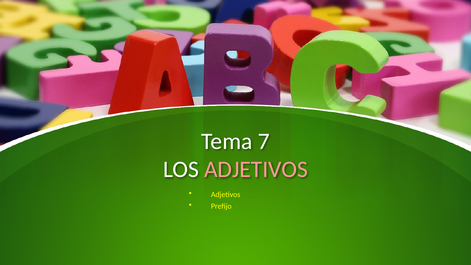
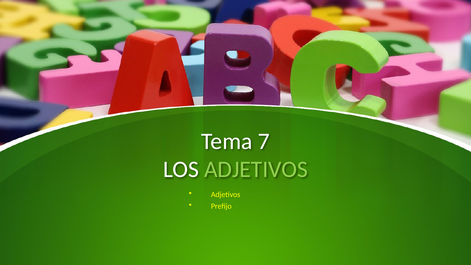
ADJETIVOS colour: pink -> light green (256, 169)
